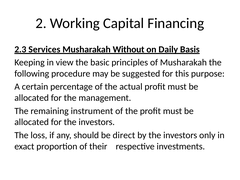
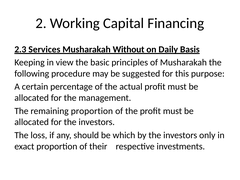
remaining instrument: instrument -> proportion (92, 111)
direct: direct -> which (124, 135)
